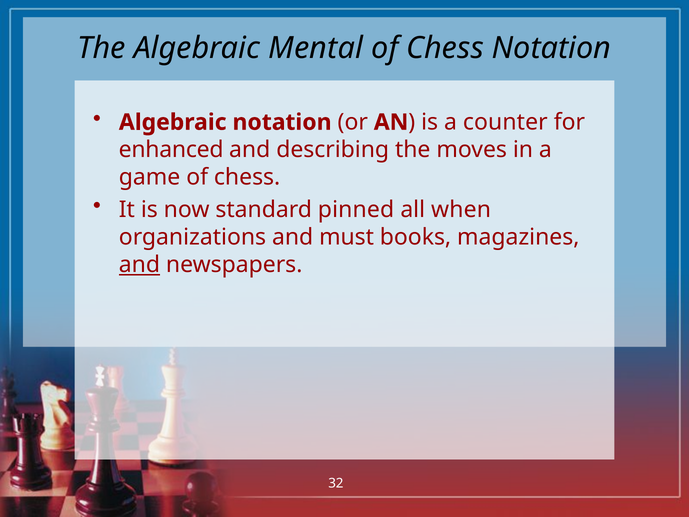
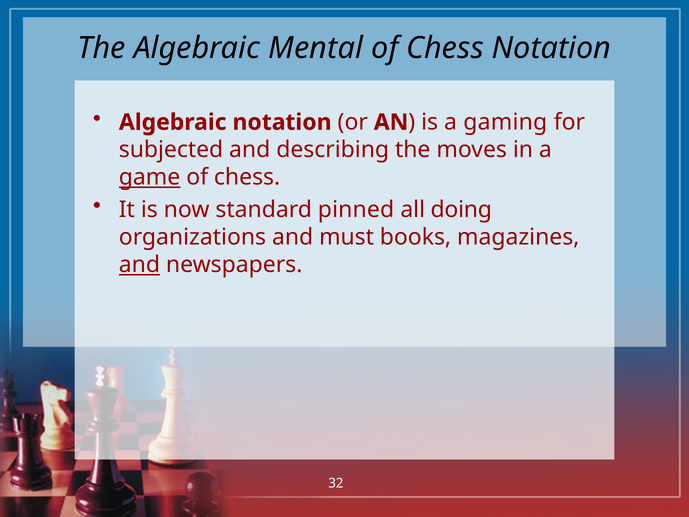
counter: counter -> gaming (505, 122)
enhanced: enhanced -> subjected (171, 150)
game underline: none -> present (150, 177)
when: when -> doing (461, 209)
